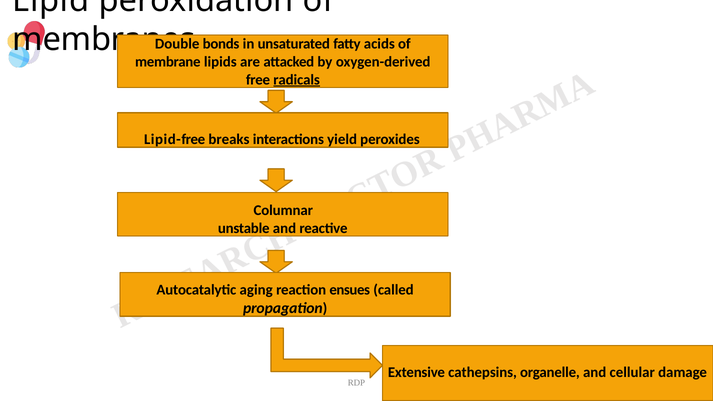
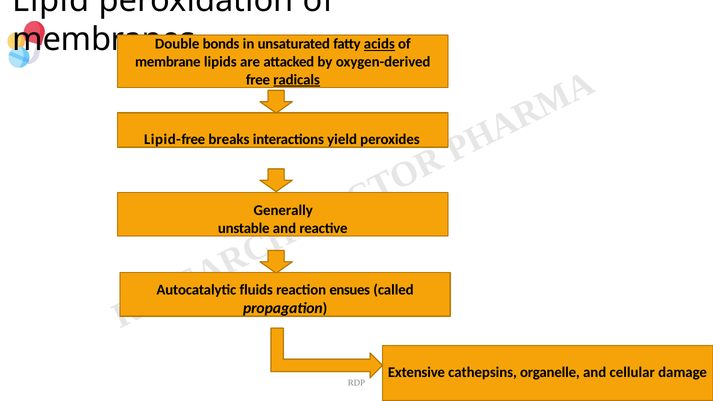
acids underline: none -> present (379, 44)
Columnar: Columnar -> Generally (283, 210)
aging: aging -> fluids (256, 290)
